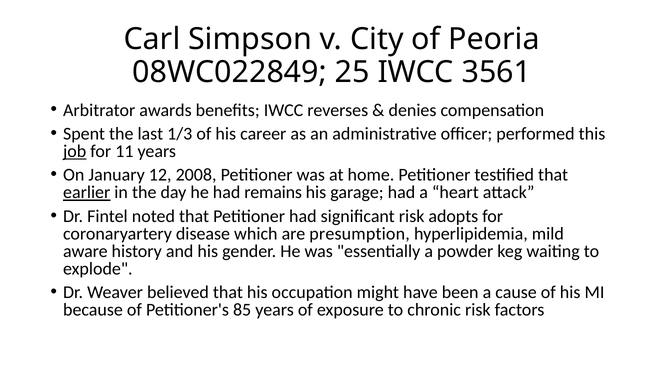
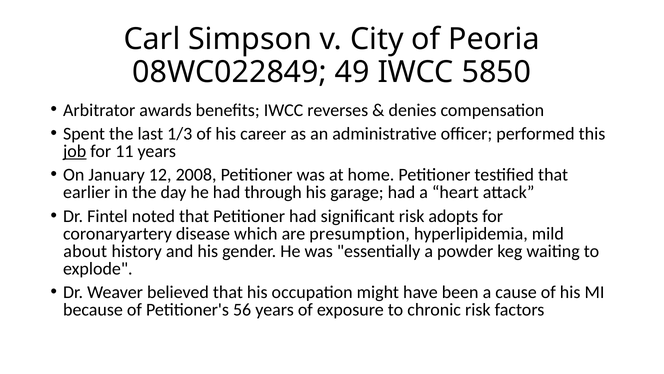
25: 25 -> 49 (352, 72)
3561: 3561 -> 5850 (496, 72)
earlier underline: present -> none (87, 192)
remains: remains -> through (273, 192)
aware: aware -> about (85, 251)
85: 85 -> 56 (242, 310)
